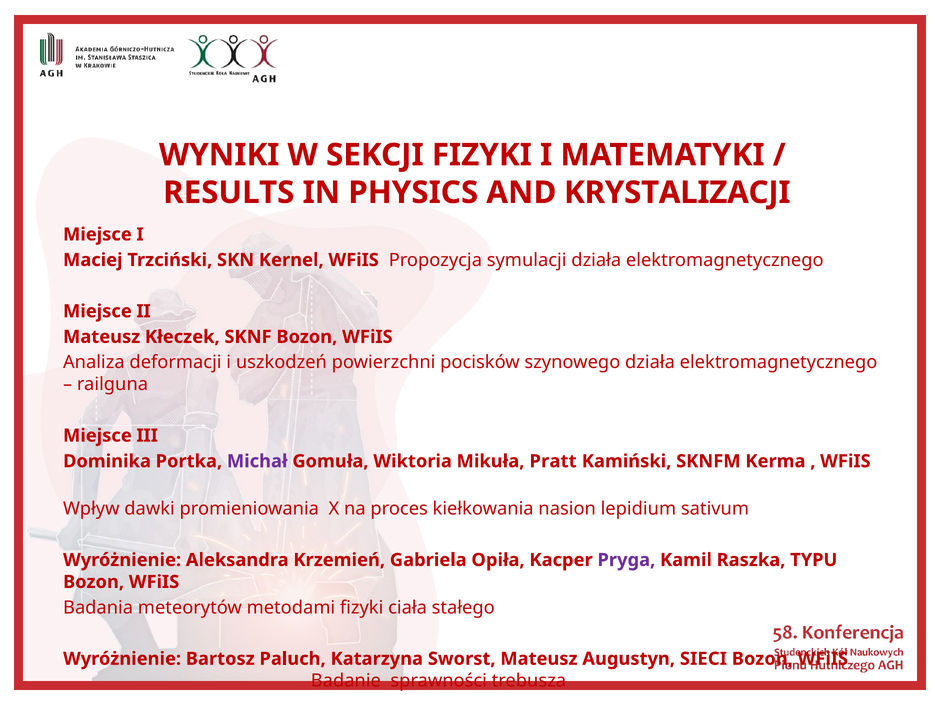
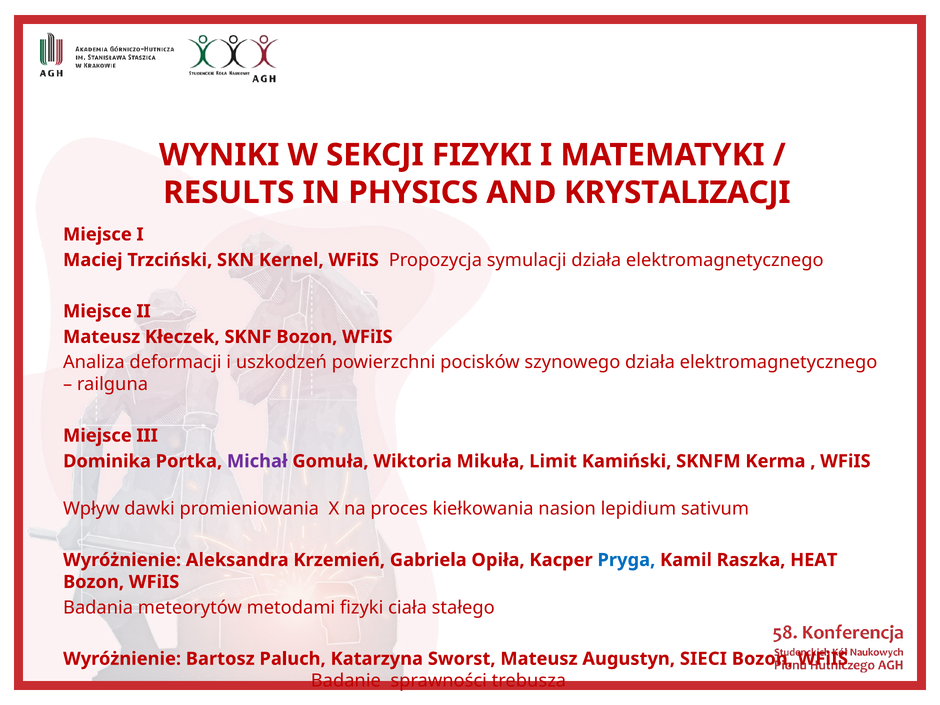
Pratt: Pratt -> Limit (553, 461)
Pryga colour: purple -> blue (626, 560)
TYPU: TYPU -> HEAT (814, 560)
